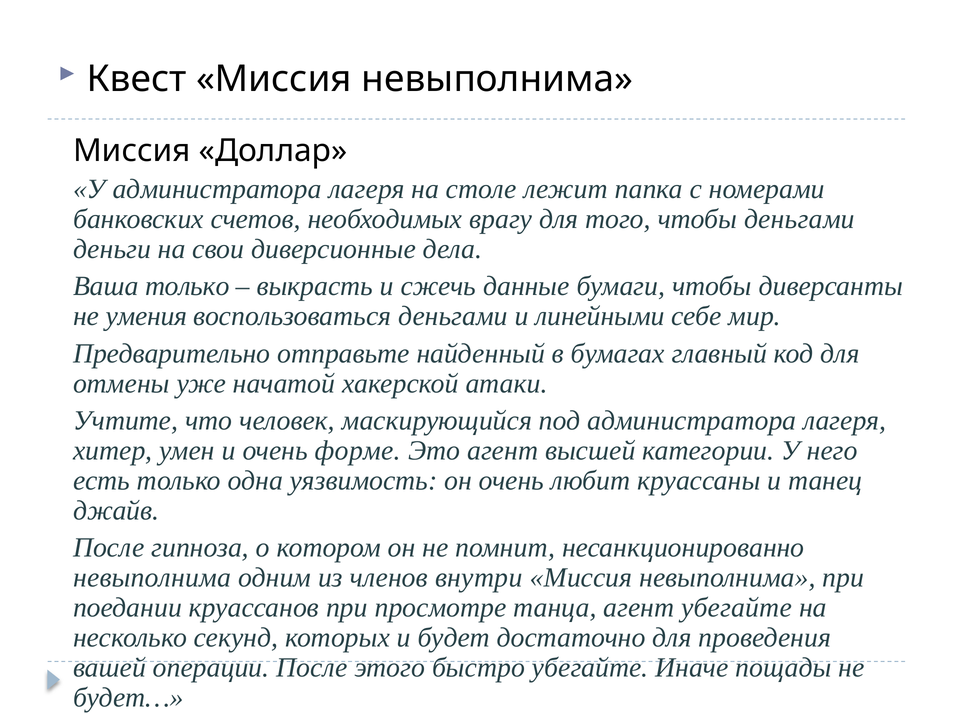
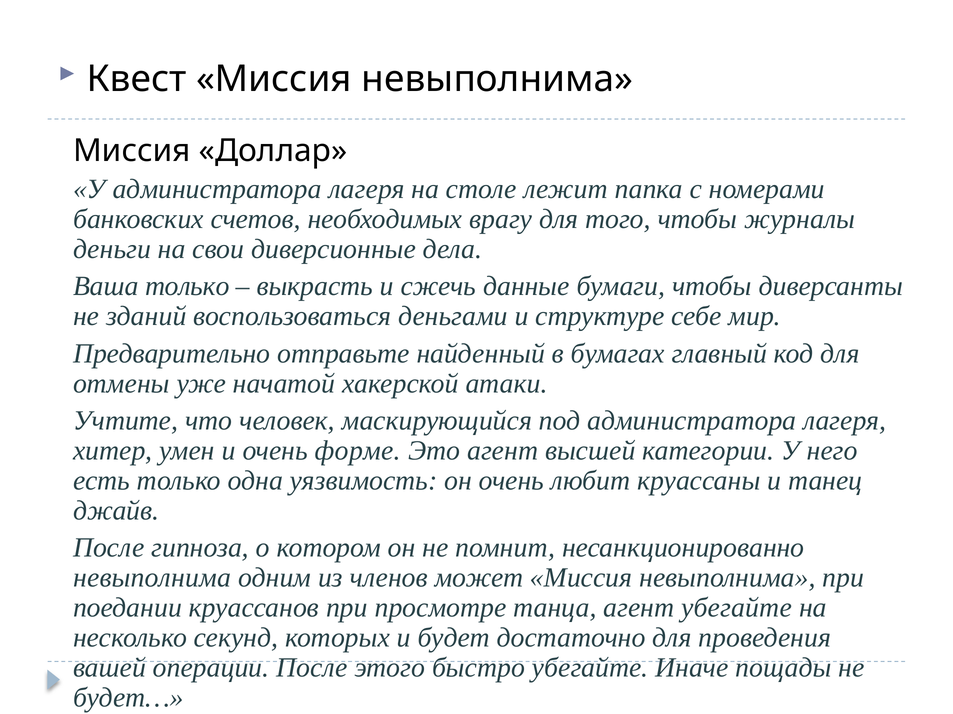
чтобы деньгами: деньгами -> журналы (800, 219)
умения: умения -> зданий (146, 317)
линейными: линейными -> структуре (600, 317)
внутри: внутри -> может (479, 578)
